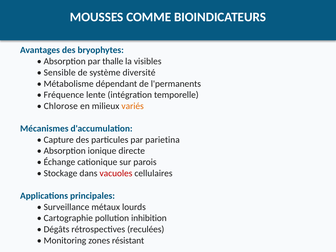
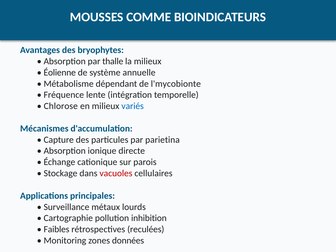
la visibles: visibles -> milieux (148, 61)
Sensible: Sensible -> Éolienne (60, 72)
diversité: diversité -> annuelle (139, 72)
l'permanents: l'permanents -> l'mycobionte (176, 84)
variés colour: orange -> blue (133, 106)
Dégâts: Dégâts -> Faibles (57, 229)
résistant: résistant -> données (128, 241)
